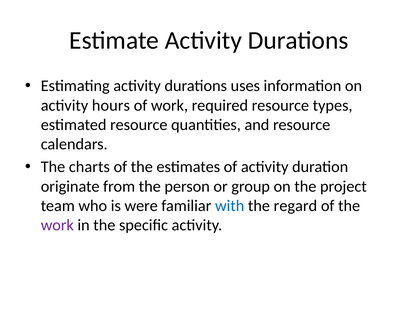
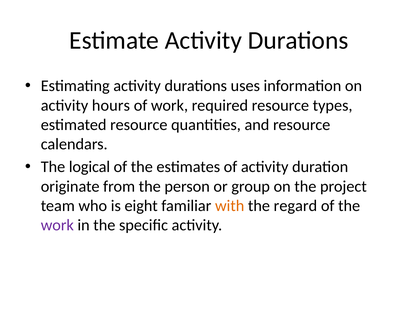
charts: charts -> logical (90, 167)
were: were -> eight (141, 206)
with colour: blue -> orange (230, 206)
